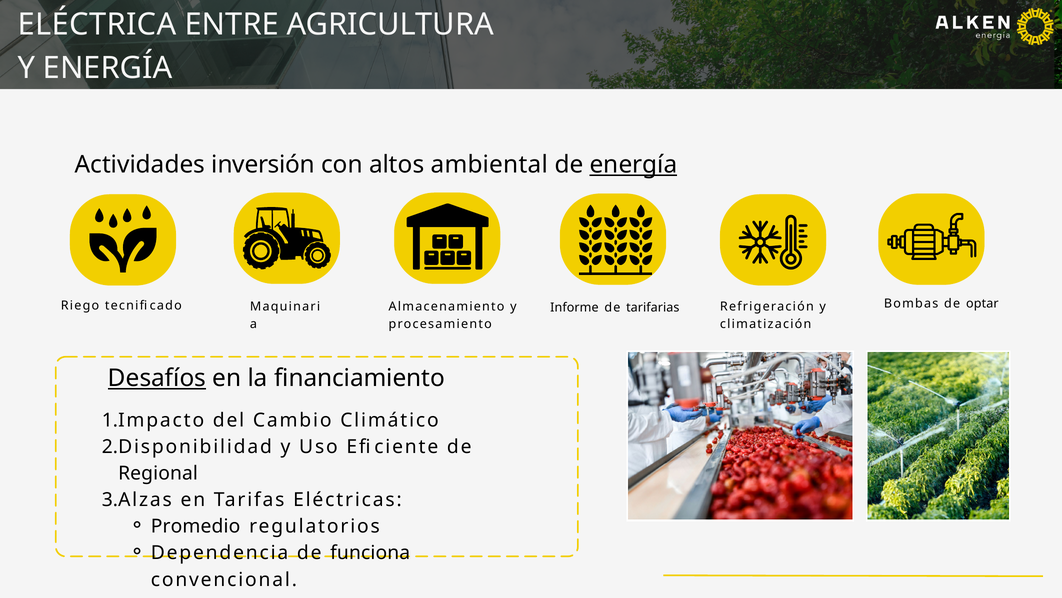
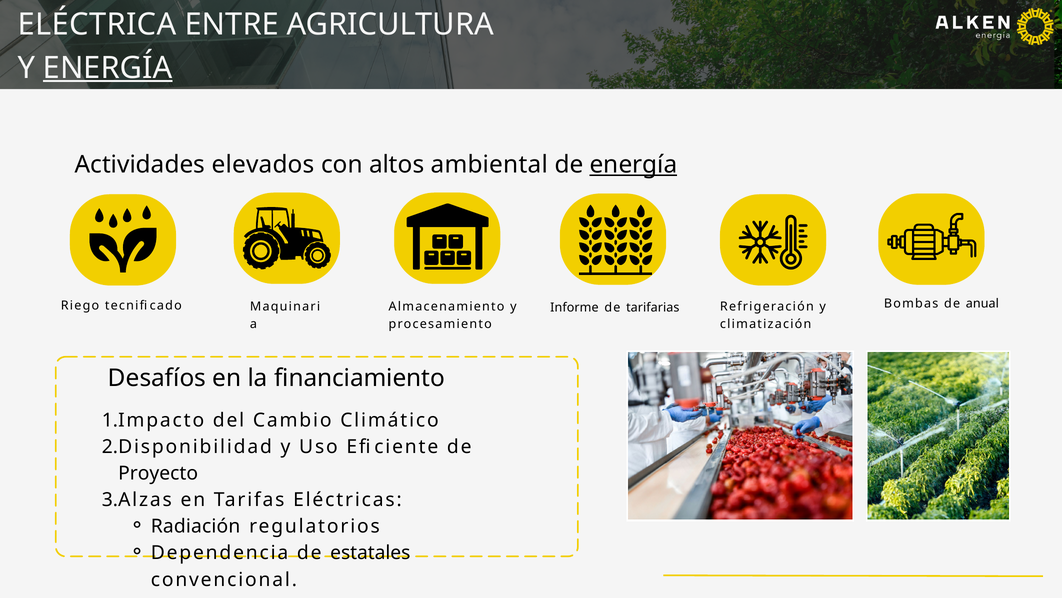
ENERGÍA underline: none -> present (108, 68)
inversión: inversión -> elevados (263, 164)
optar: optar -> anual (982, 303)
Desafíos underline: present -> none (157, 378)
Regional: Regional -> Proyecto (158, 473)
Promedio: Promedio -> Radiación (196, 526)
funciona: funciona -> estatales (370, 553)
